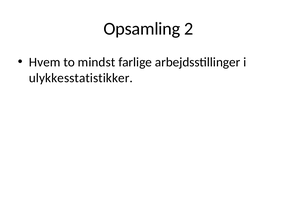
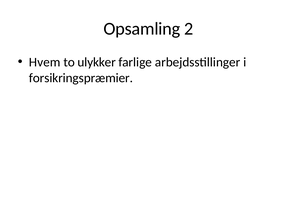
mindst: mindst -> ulykker (97, 62)
ulykkesstatistikker: ulykkesstatistikker -> forsikringspræmier (81, 78)
